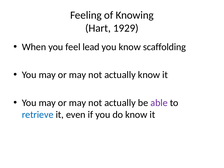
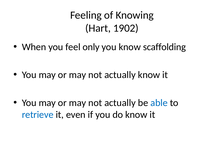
1929: 1929 -> 1902 (126, 28)
lead: lead -> only (91, 47)
able colour: purple -> blue (159, 103)
